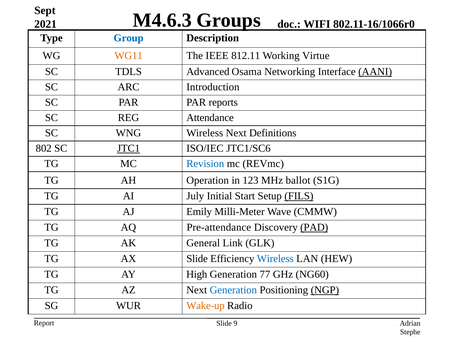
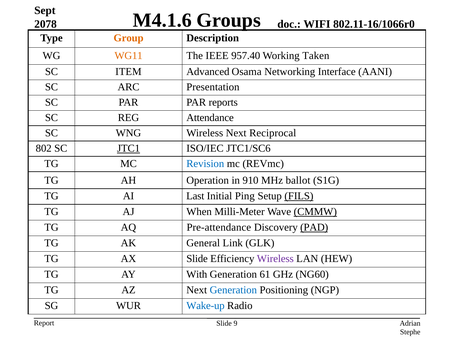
M4.6.3: M4.6.3 -> M4.1.6 (162, 20)
2021: 2021 -> 2078 (46, 24)
Group colour: blue -> orange (129, 38)
812.11: 812.11 -> 957.40 (246, 56)
Virtue: Virtue -> Taken (316, 56)
TDLS: TDLS -> ITEM (128, 72)
AANI underline: present -> none (375, 72)
Introduction: Introduction -> Presentation (213, 87)
Definitions: Definitions -> Reciprocal (273, 133)
123: 123 -> 910 (250, 181)
July: July -> Last (195, 196)
Start: Start -> Ping (245, 196)
Emily: Emily -> When (199, 212)
CMMW underline: none -> present (315, 212)
Wireless colour: blue -> purple (275, 259)
High: High -> With (197, 275)
77: 77 -> 61 (265, 275)
NGP underline: present -> none (325, 291)
Wake-up colour: orange -> blue (205, 306)
